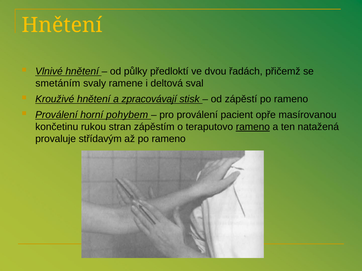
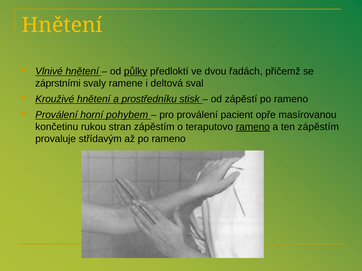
půlky underline: none -> present (136, 72)
smetáním: smetáním -> záprstními (58, 84)
zpracovávají: zpracovávají -> prostředníku (149, 99)
ten natažená: natažená -> zápěstím (318, 127)
